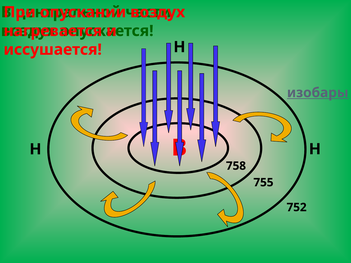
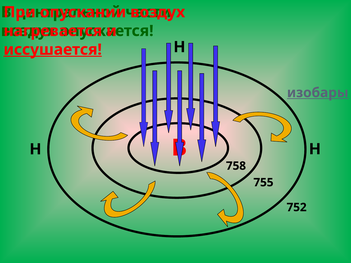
иссушается underline: none -> present (53, 50)
